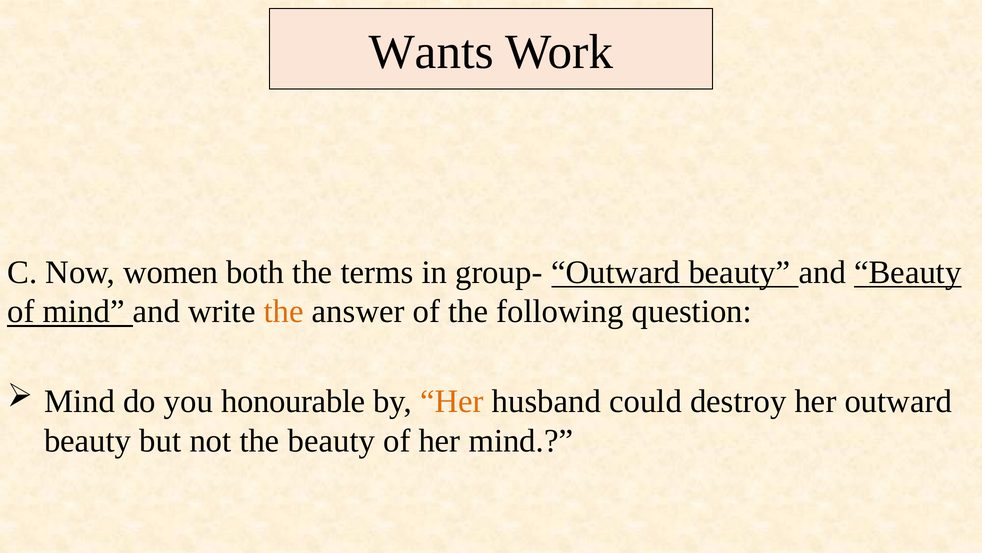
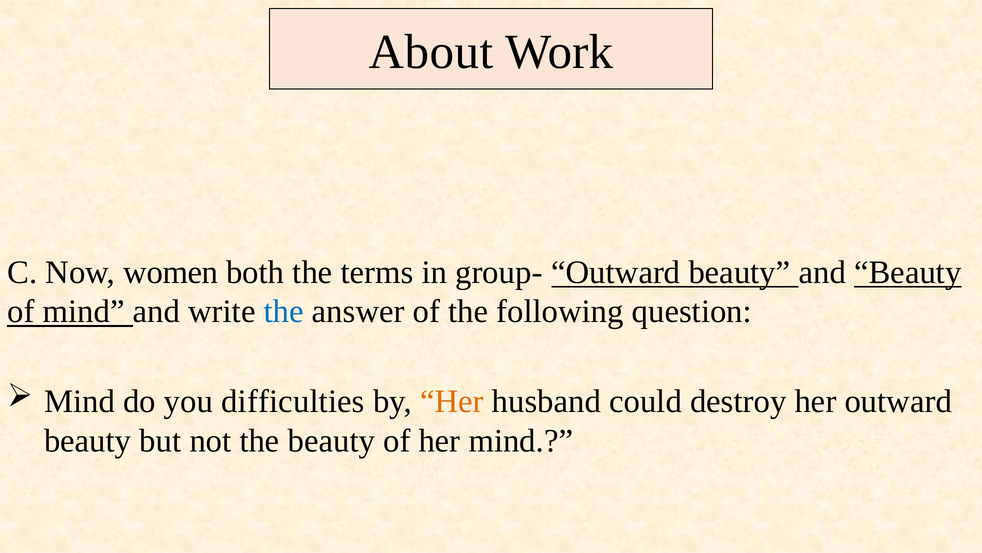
Wants: Wants -> About (431, 52)
the colour: orange -> blue (284, 311)
honourable: honourable -> difficulties (293, 401)
